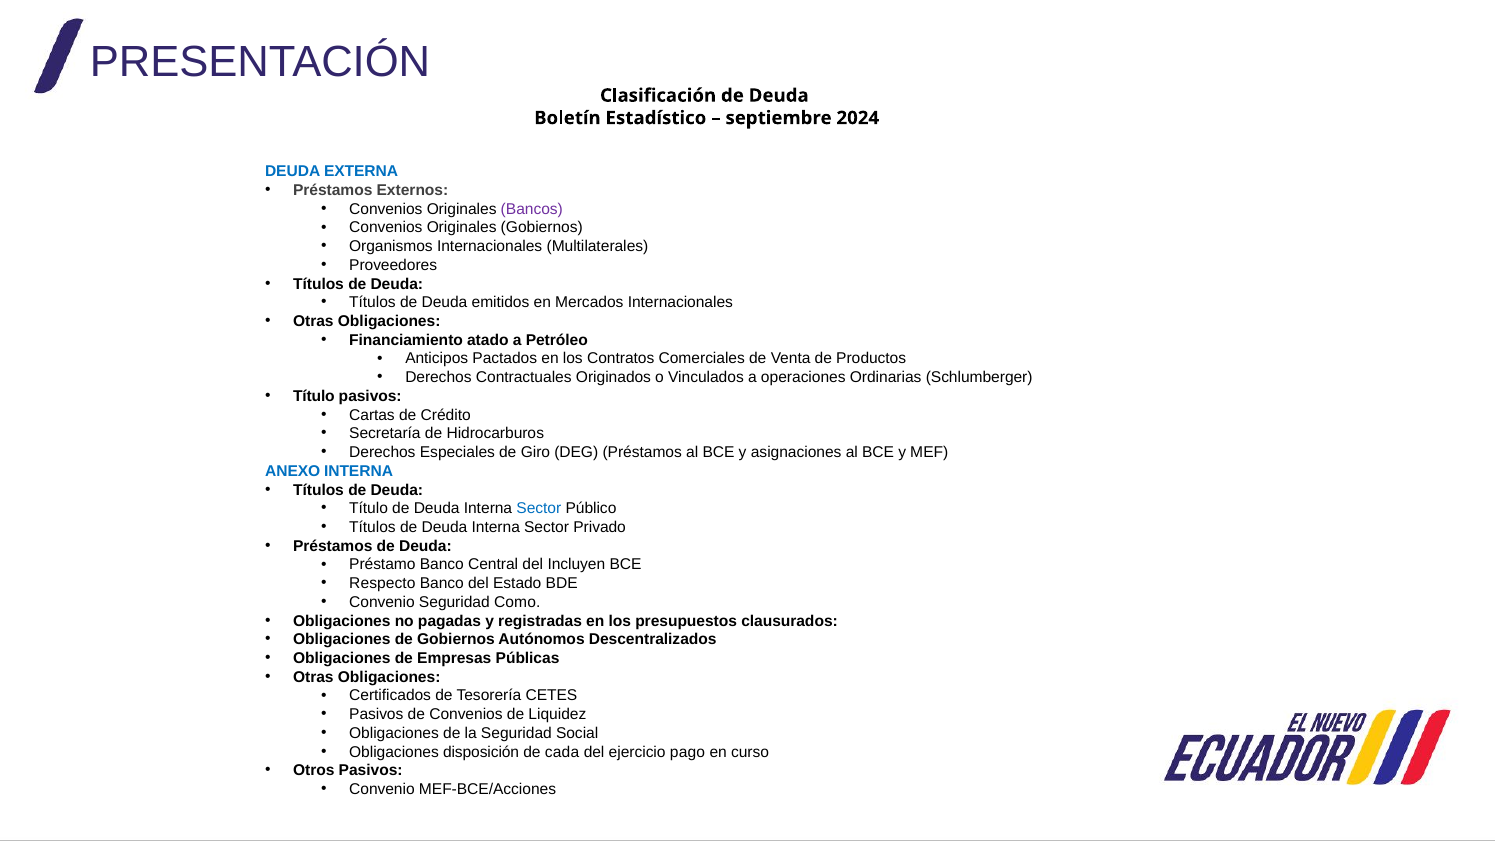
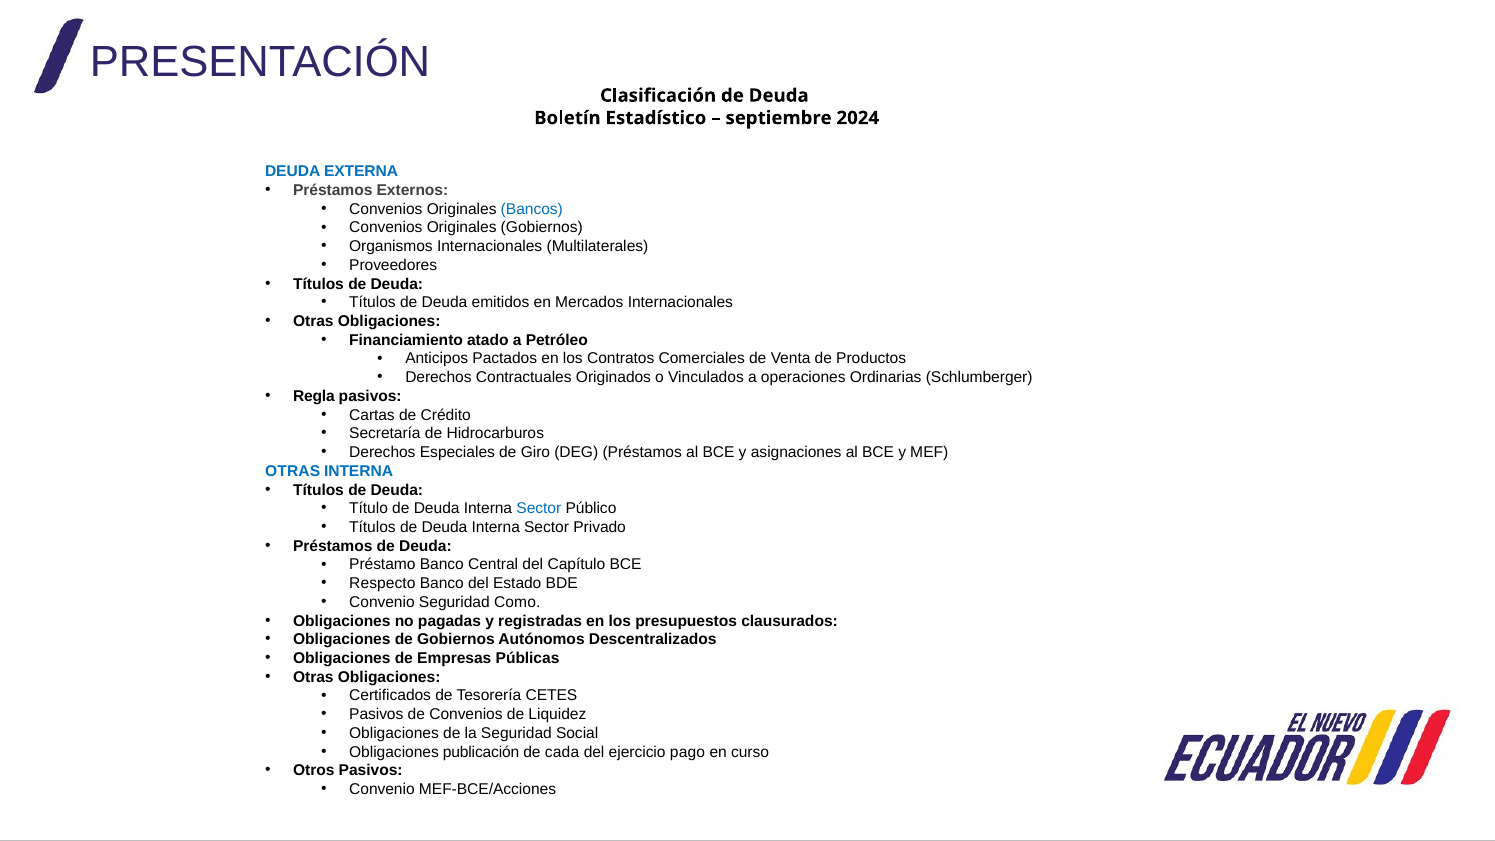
Bancos colour: purple -> blue (532, 209)
Título: Título -> Regla (314, 396)
ANEXO: ANEXO -> OTRAS (293, 471)
Incluyen: Incluyen -> Capítulo (576, 565)
disposición: disposición -> publicación (481, 752)
